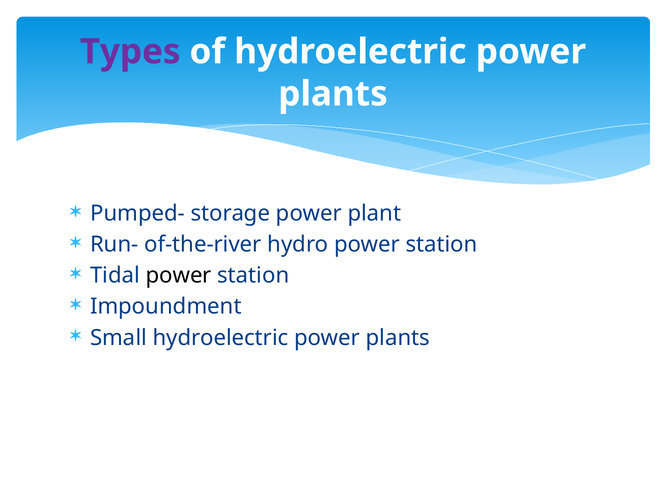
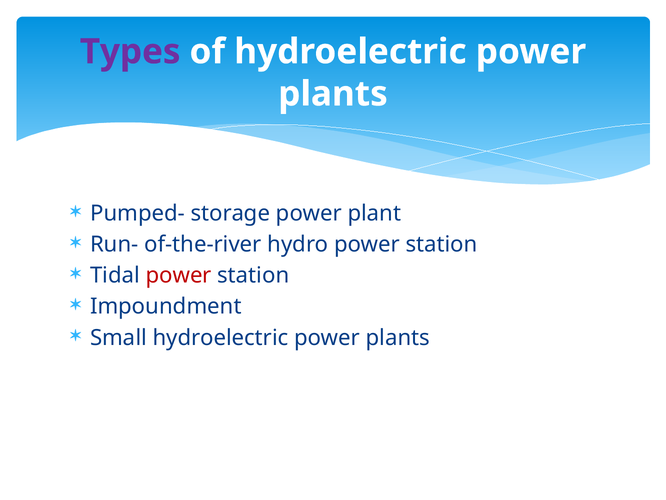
power colour: black -> red (179, 275)
